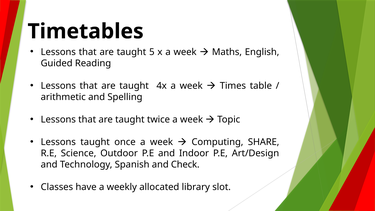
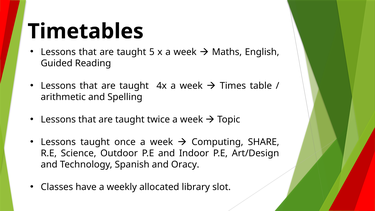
Check: Check -> Oracy (185, 164)
